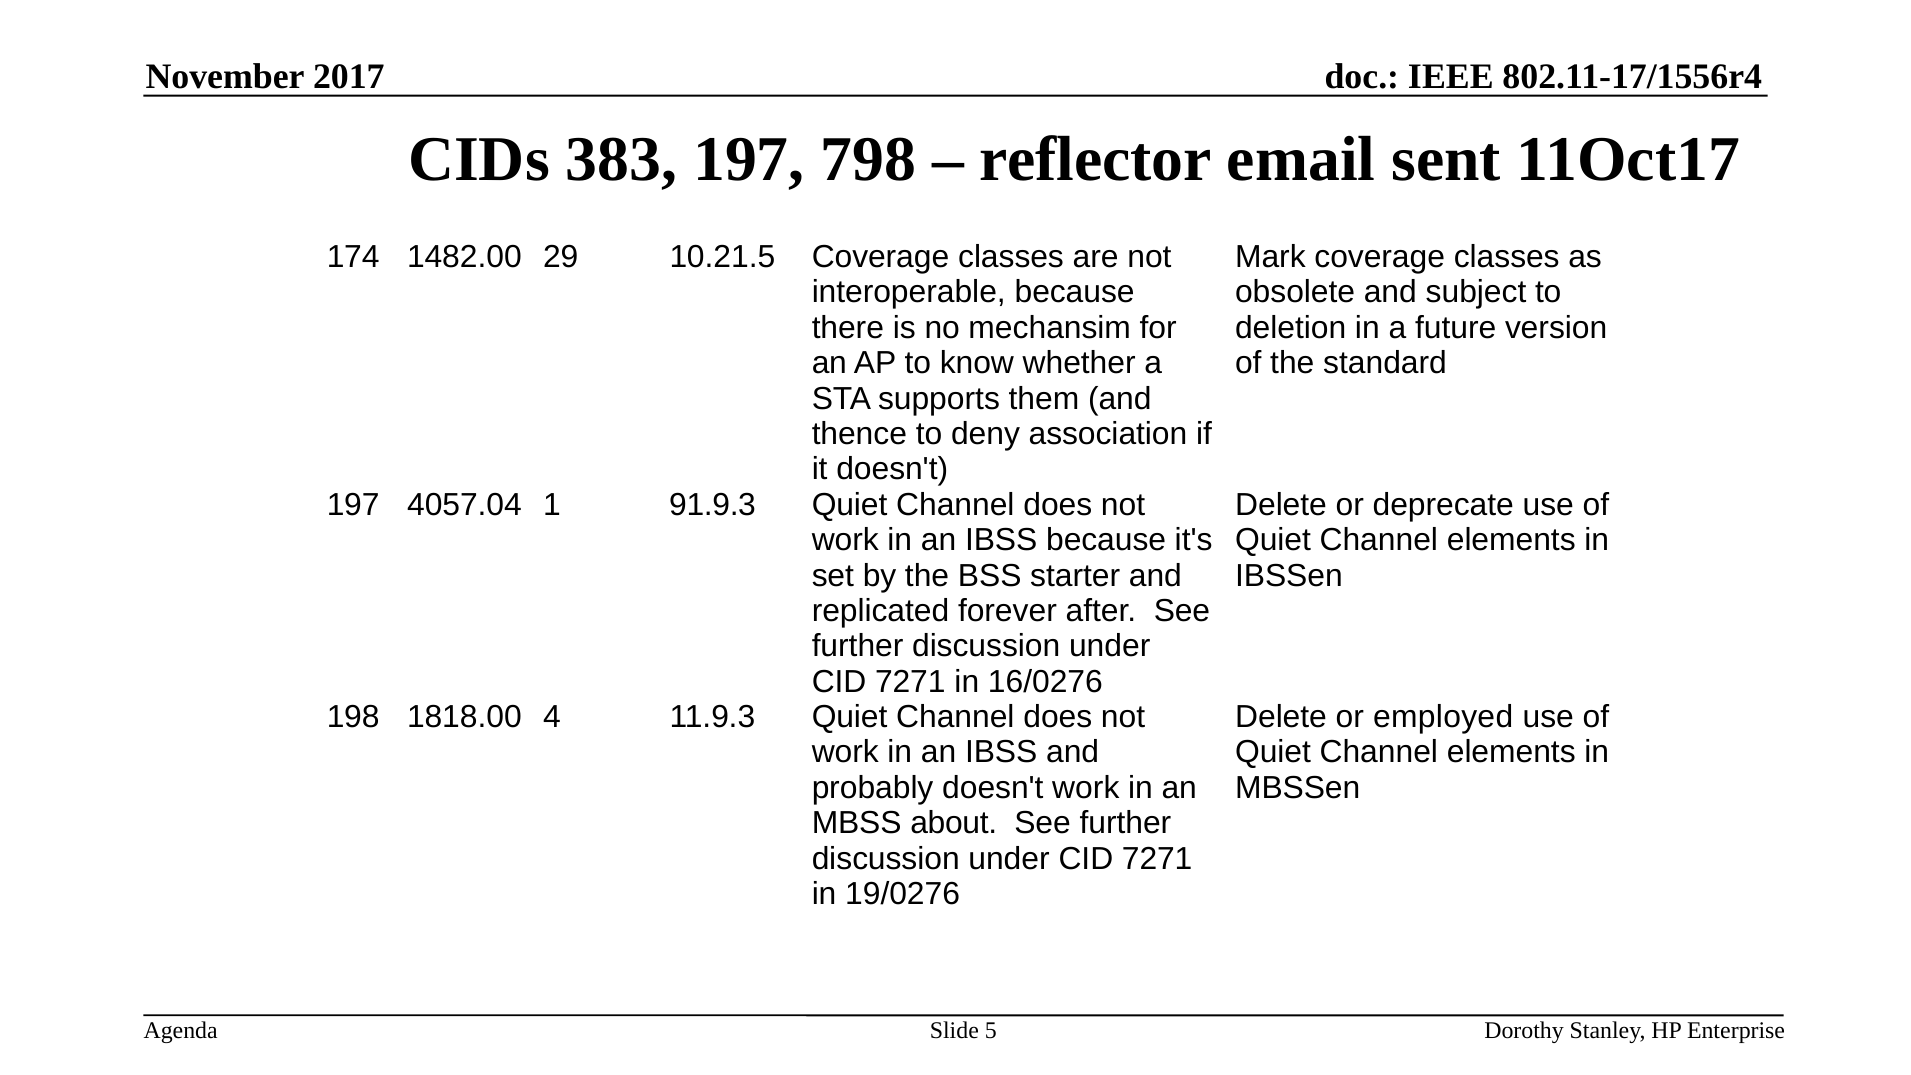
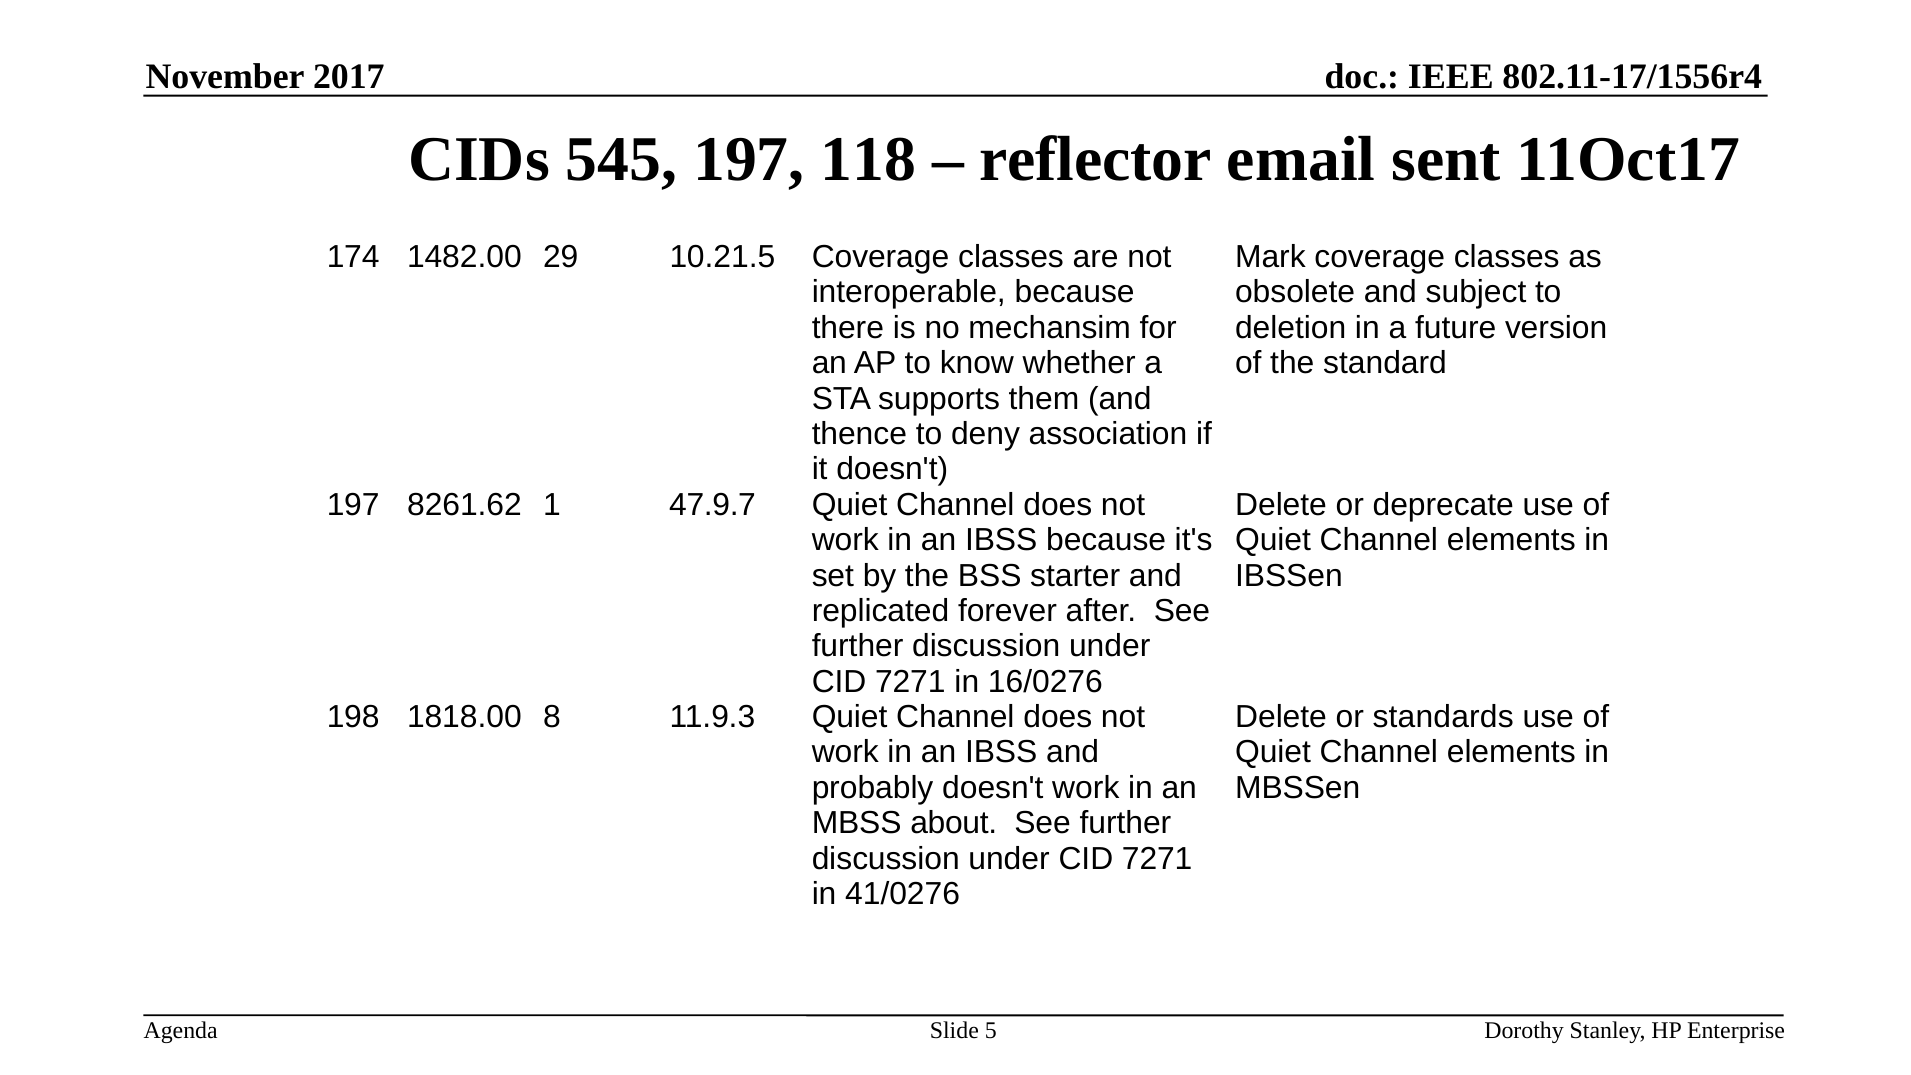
383: 383 -> 545 (622, 160)
798: 798 -> 118 (868, 160)
4057.04: 4057.04 -> 8261.62 (464, 505)
91.9.3: 91.9.3 -> 47.9.7 (713, 505)
4: 4 -> 8 (552, 717)
employed: employed -> standards (1443, 717)
19/0276: 19/0276 -> 41/0276 (903, 894)
